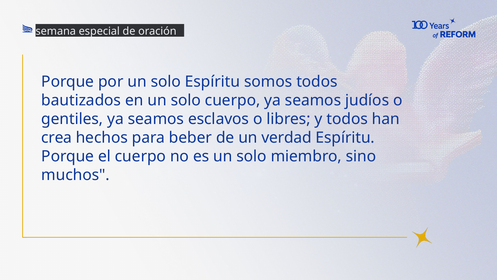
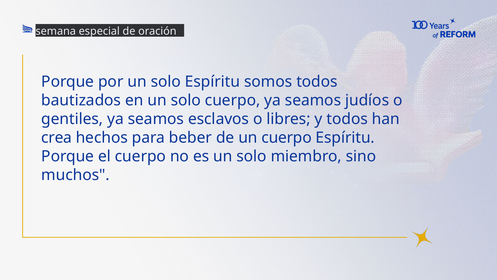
un verdad: verdad -> cuerpo (287, 137)
